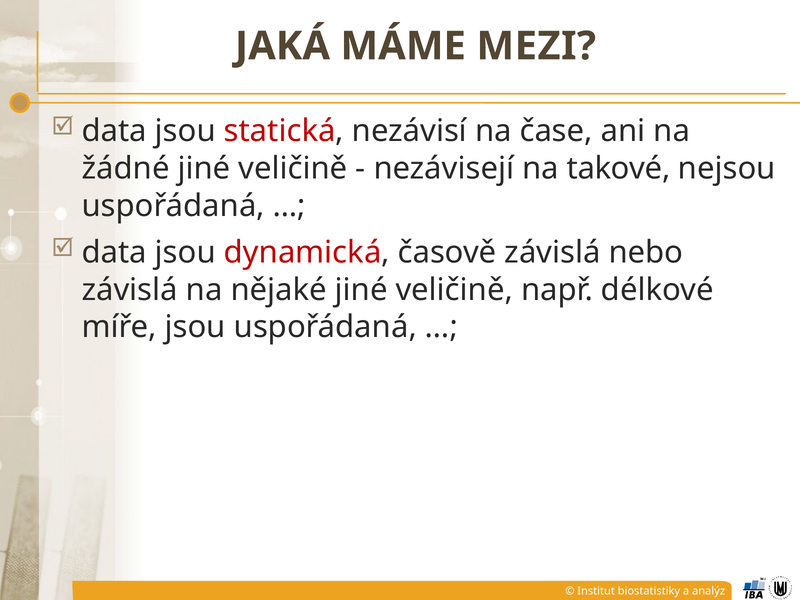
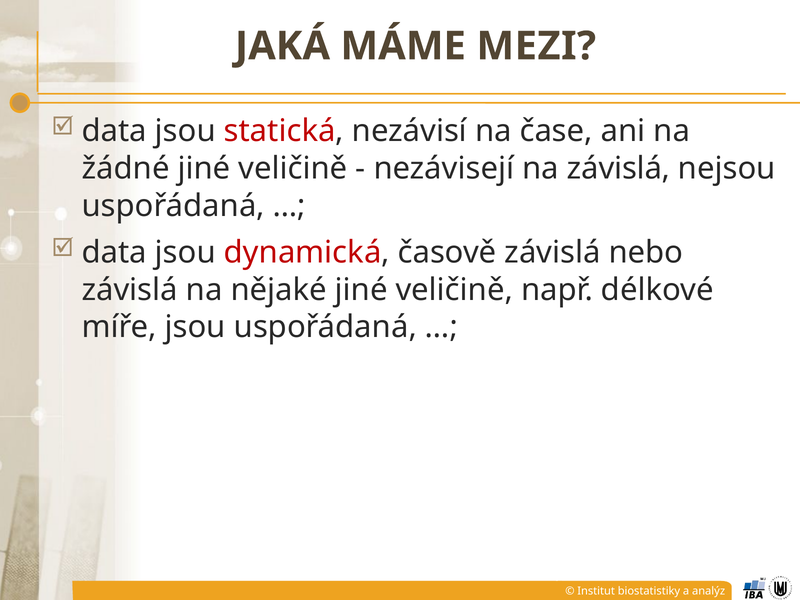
na takové: takové -> závislá (619, 168)
